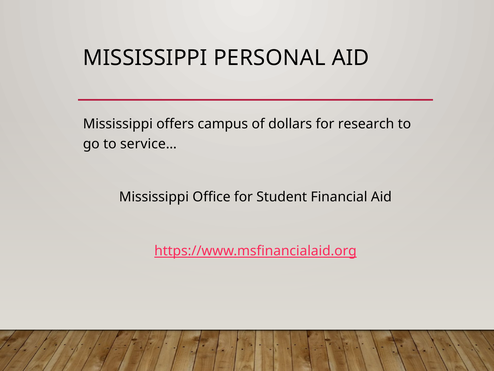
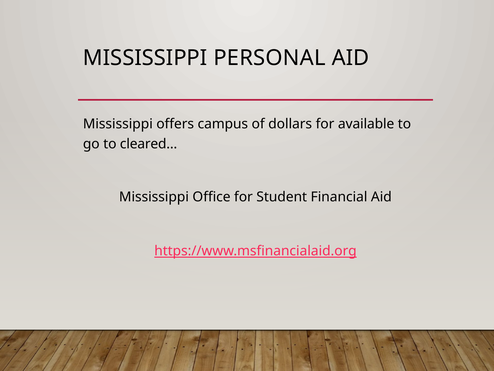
research: research -> available (366, 124)
service…: service… -> cleared… (149, 144)
